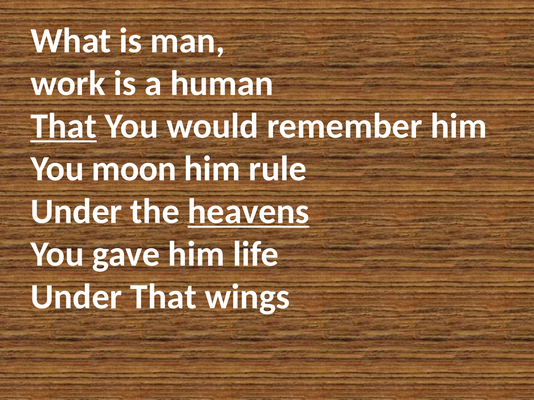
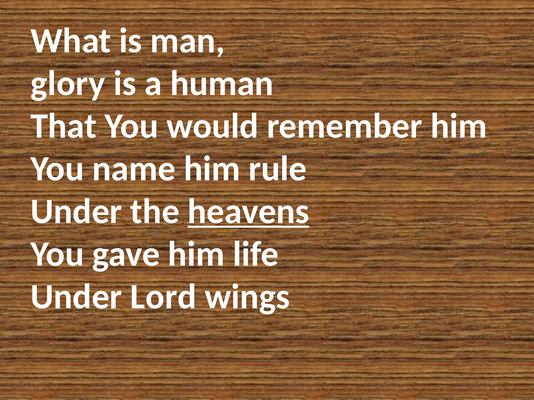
work: work -> glory (68, 83)
That underline: present -> none (64, 126)
moon: moon -> name (134, 169)
Under That: That -> Lord (163, 297)
